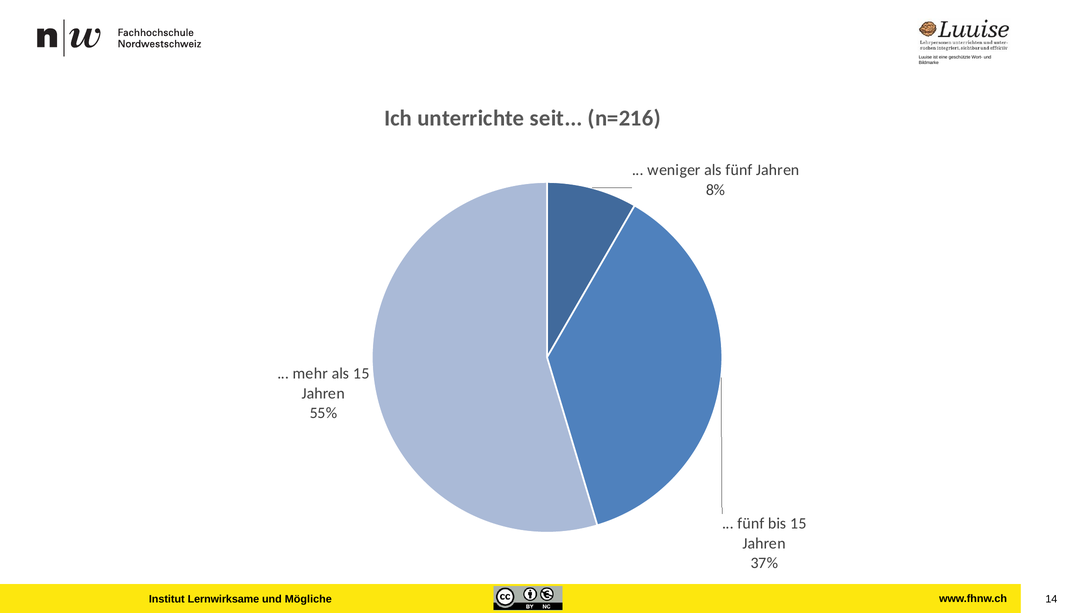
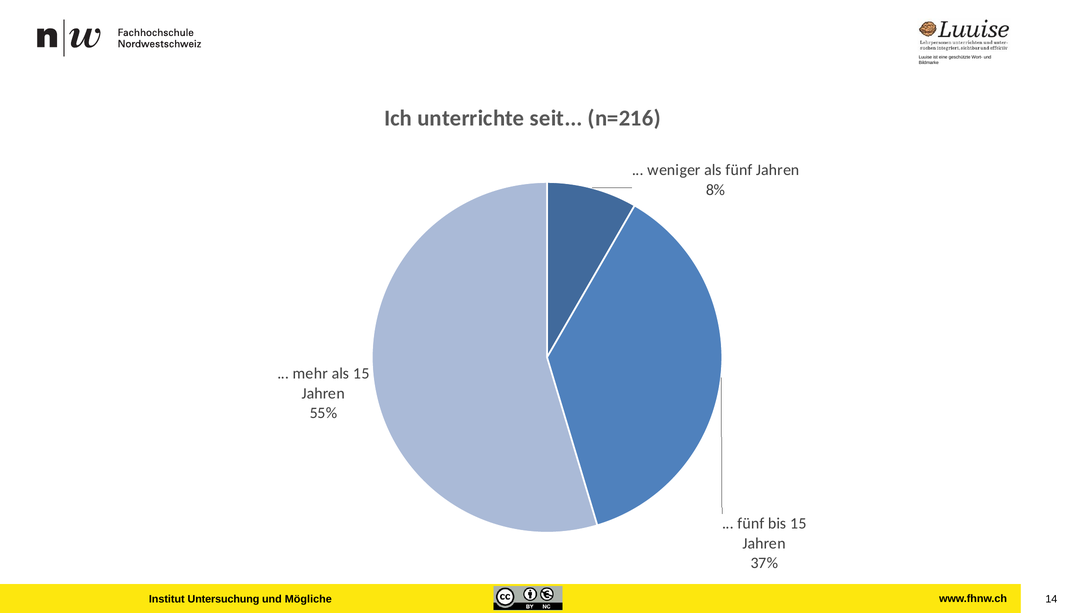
Lernwirksame: Lernwirksame -> Untersuchung (223, 599)
